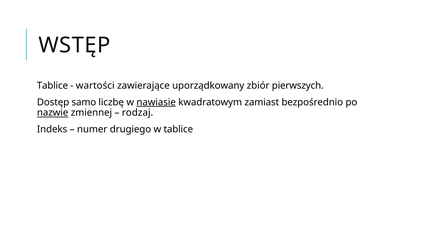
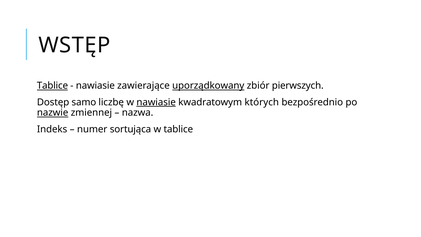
Tablice underline: none -> present (52, 86)
wartości: wartości -> nawiasie (95, 86)
uporządkowany underline: none -> present (208, 86)
zamiast: zamiast -> których (262, 102)
rodzaj: rodzaj -> nazwa (138, 113)
drugiego: drugiego -> sortująca (130, 129)
